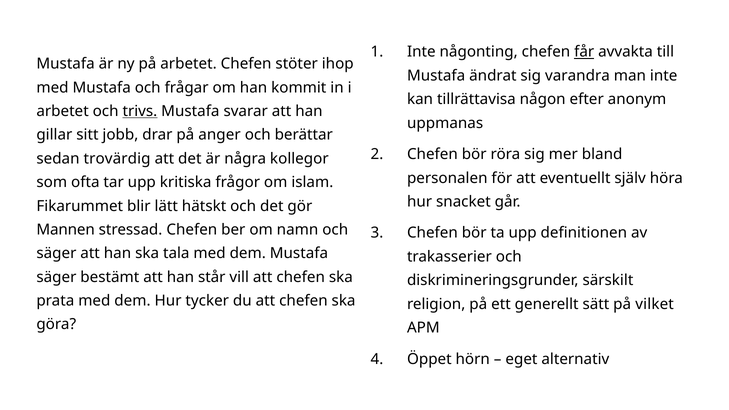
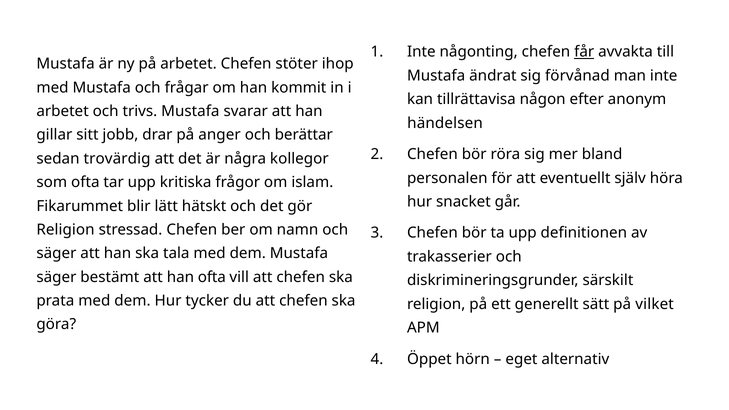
varandra: varandra -> förvånad (577, 76)
trivs underline: present -> none (140, 111)
uppmanas: uppmanas -> händelsen (445, 123)
Mannen: Mannen -> Religion (66, 230)
han står: står -> ofta (212, 277)
